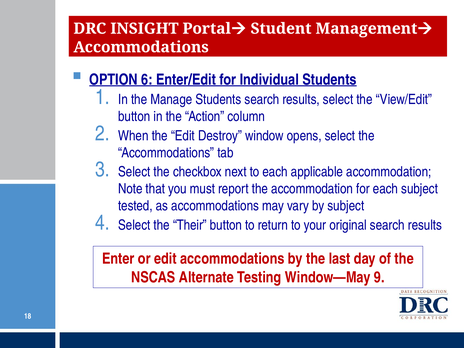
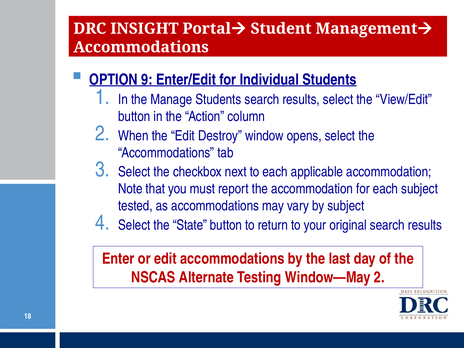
6: 6 -> 9 (147, 80)
Their: Their -> State (190, 225)
Window—May 9: 9 -> 2 (379, 277)
